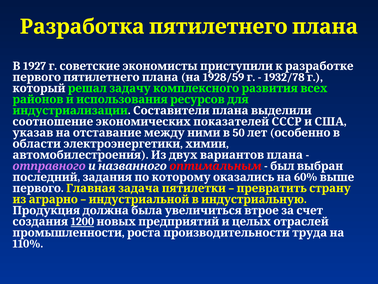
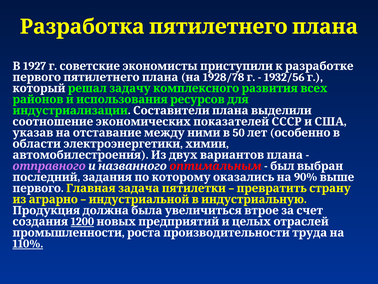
1928/59: 1928/59 -> 1928/78 (224, 77)
1932/78: 1932/78 -> 1932/56 (284, 77)
60%: 60% -> 90% (306, 177)
110% underline: none -> present (28, 243)
